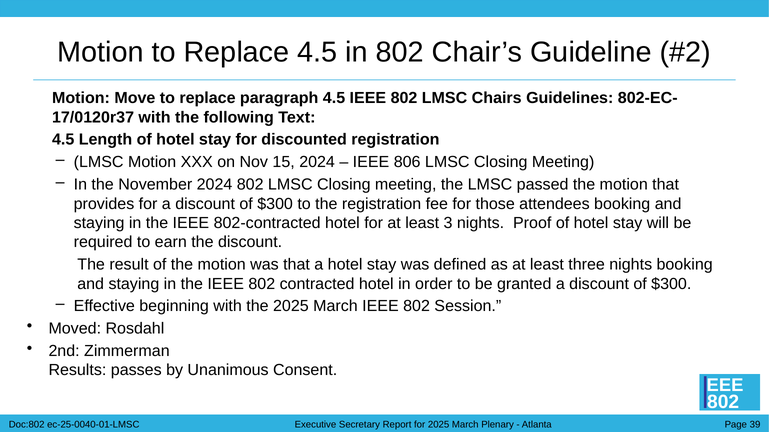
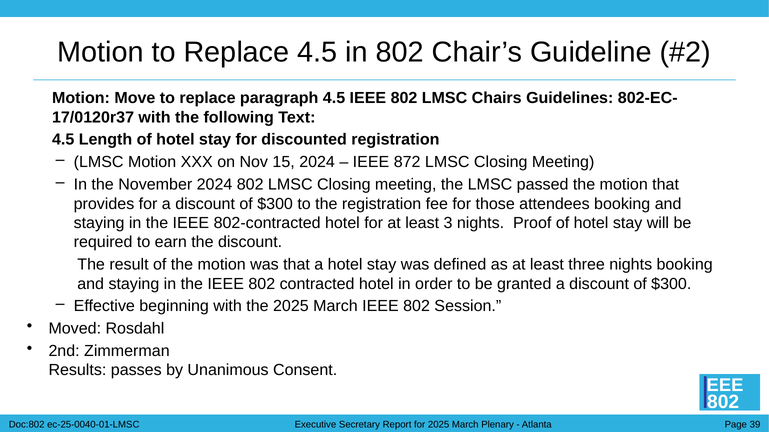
806: 806 -> 872 (407, 162)
